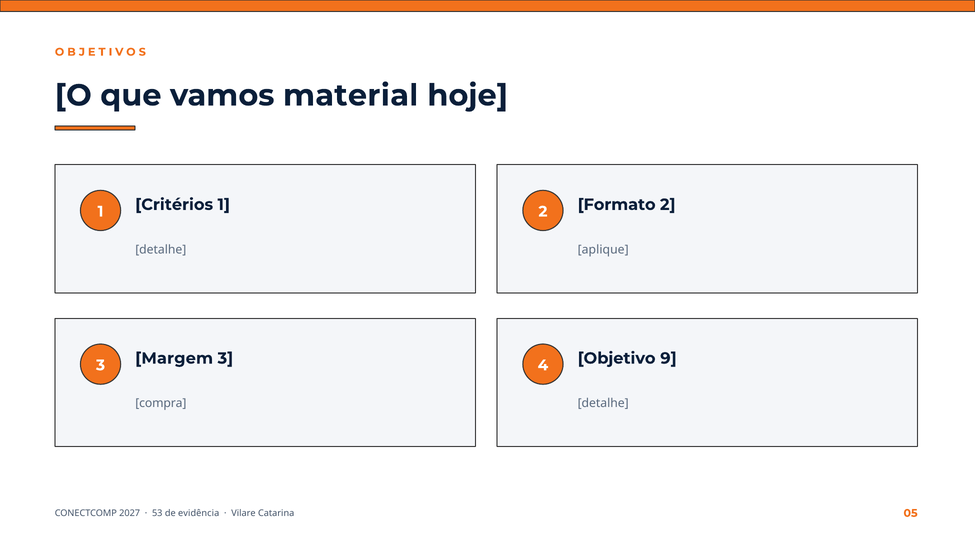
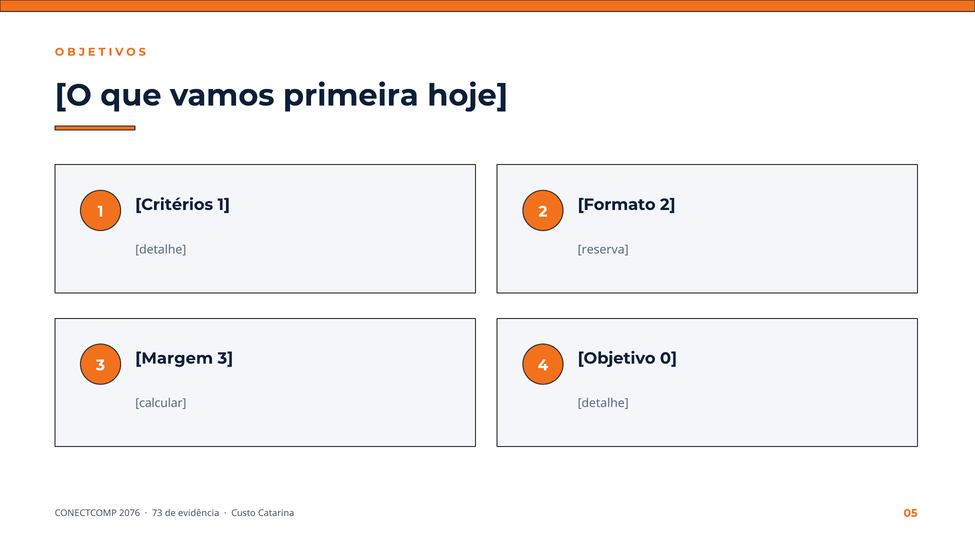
material: material -> primeira (351, 95)
aplique: aplique -> reserva (603, 249)
9: 9 -> 0 (669, 358)
compra: compra -> calcular (161, 403)
2027: 2027 -> 2076 (130, 512)
53: 53 -> 73 (157, 512)
Vilare: Vilare -> Custo (243, 512)
